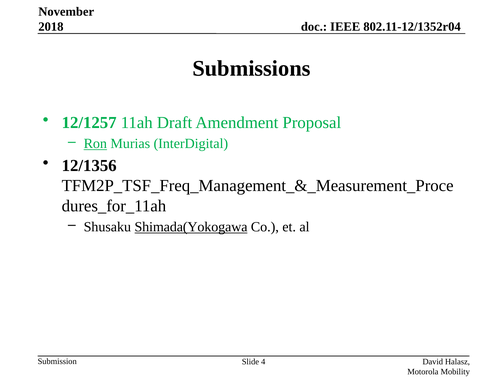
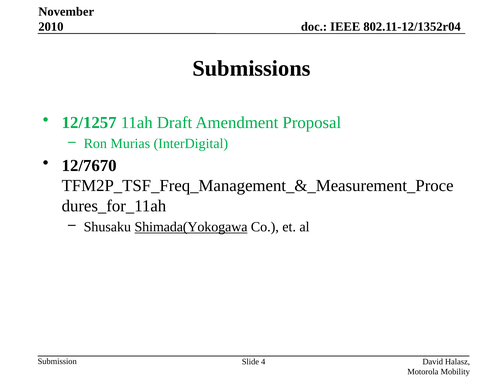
2018: 2018 -> 2010 (51, 27)
Ron underline: present -> none (95, 144)
12/1356: 12/1356 -> 12/7670 (89, 166)
